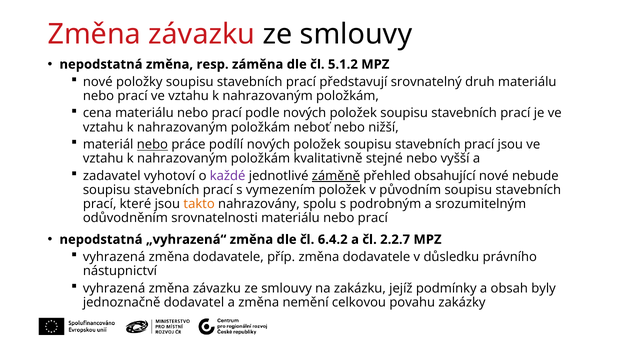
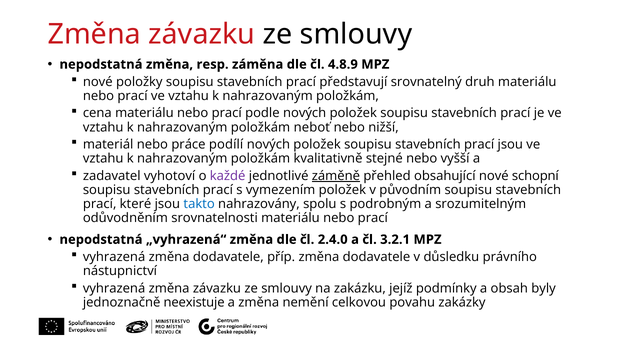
5.1.2: 5.1.2 -> 4.8.9 (343, 64)
nebo underline: present -> none (152, 145)
nebude: nebude -> schopní (535, 176)
takto colour: orange -> blue (199, 204)
6.4.2: 6.4.2 -> 2.4.0 (333, 240)
2.2.7: 2.2.7 -> 3.2.1 (395, 240)
dodavatel: dodavatel -> neexistuje (194, 302)
